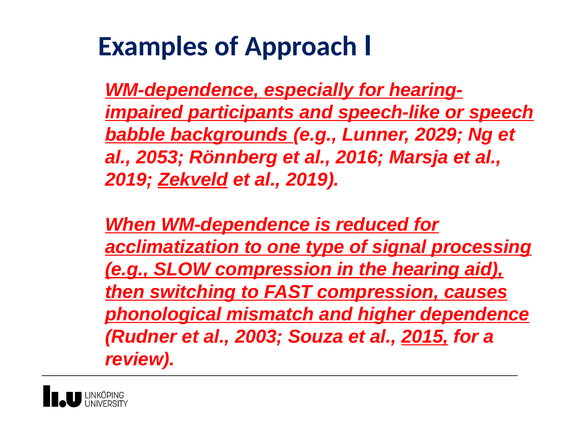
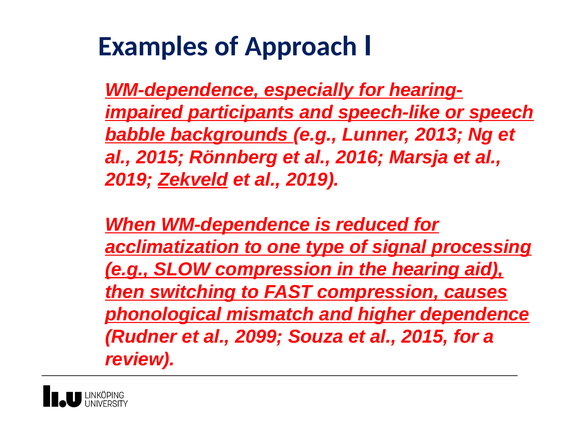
2029: 2029 -> 2013 (439, 135)
2053: 2053 -> 2015 (160, 157)
2003: 2003 -> 2099 (259, 337)
2015 underline: present -> none (425, 337)
